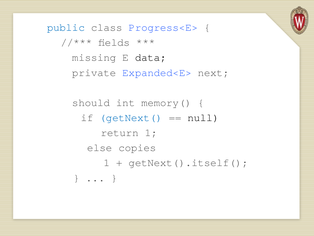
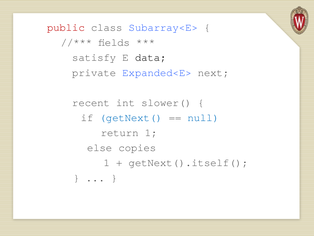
public colour: blue -> red (66, 27)
Progress<E>: Progress<E> -> Subarray<E> (163, 27)
missing: missing -> satisfy (94, 57)
should: should -> recent (91, 102)
memory(: memory( -> slower( (166, 102)
null colour: black -> blue (203, 117)
